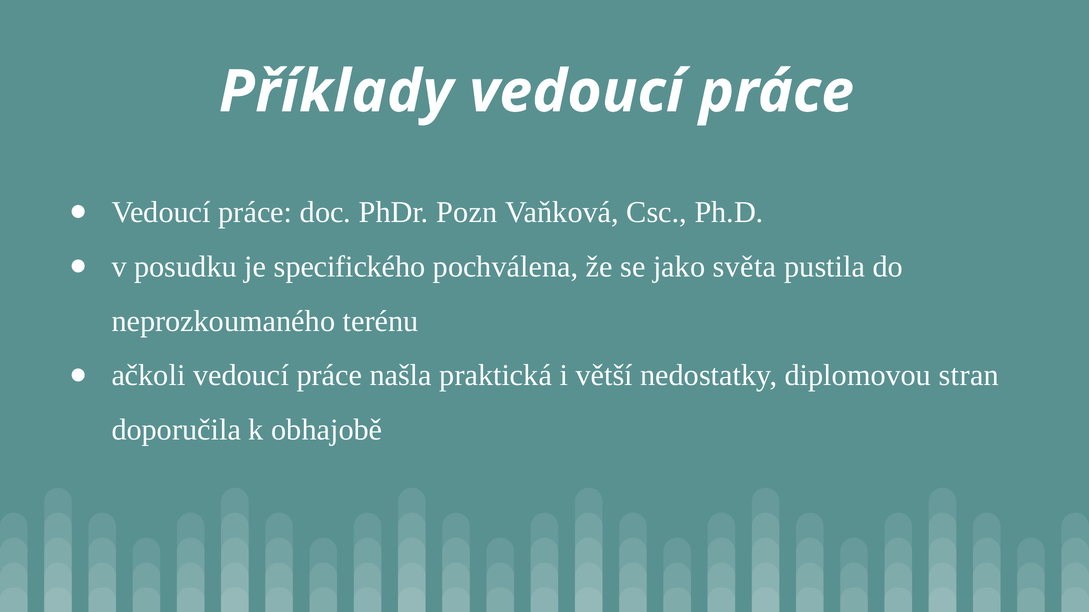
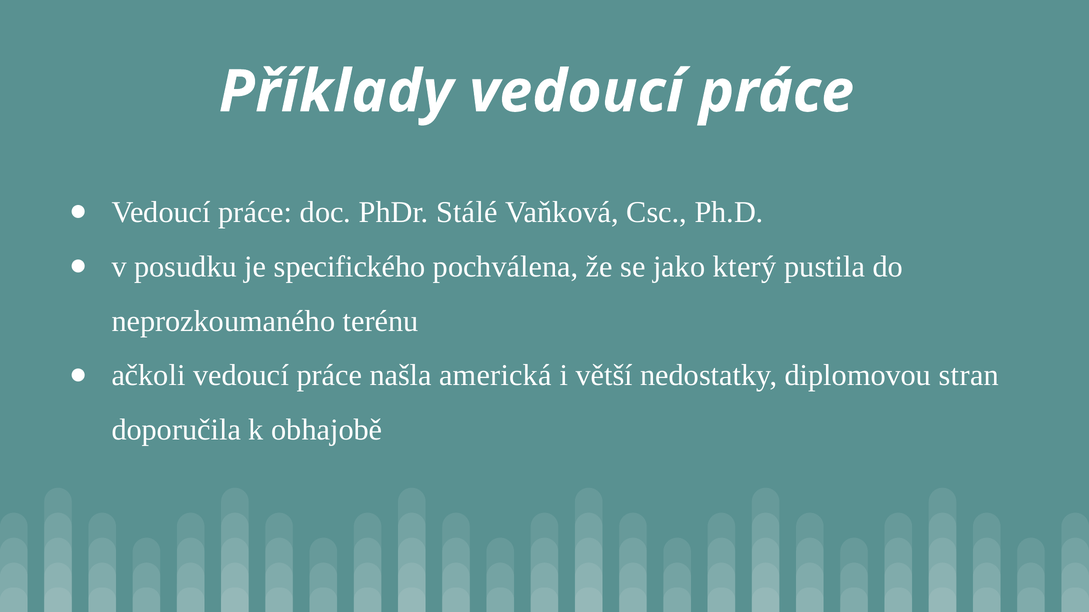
Pozn: Pozn -> Stálé (467, 213)
světa: světa -> který (745, 267)
praktická: praktická -> americká (496, 376)
